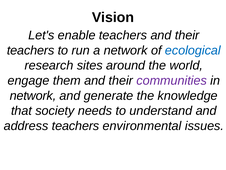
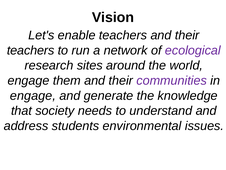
ecological colour: blue -> purple (193, 50)
network: network -> engage (33, 95)
address teachers: teachers -> students (75, 126)
